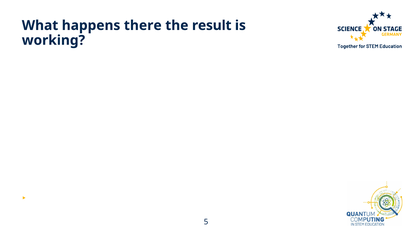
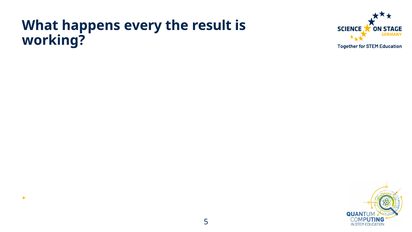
there: there -> every (143, 25)
